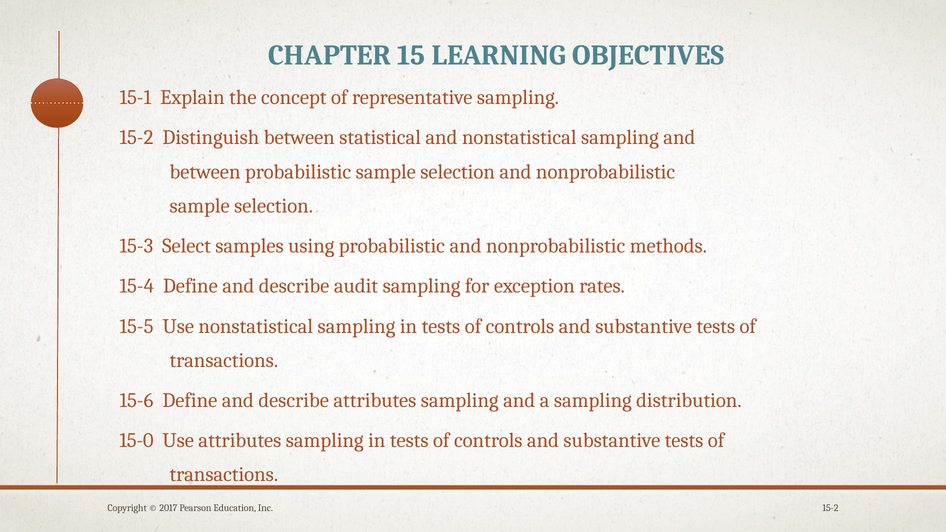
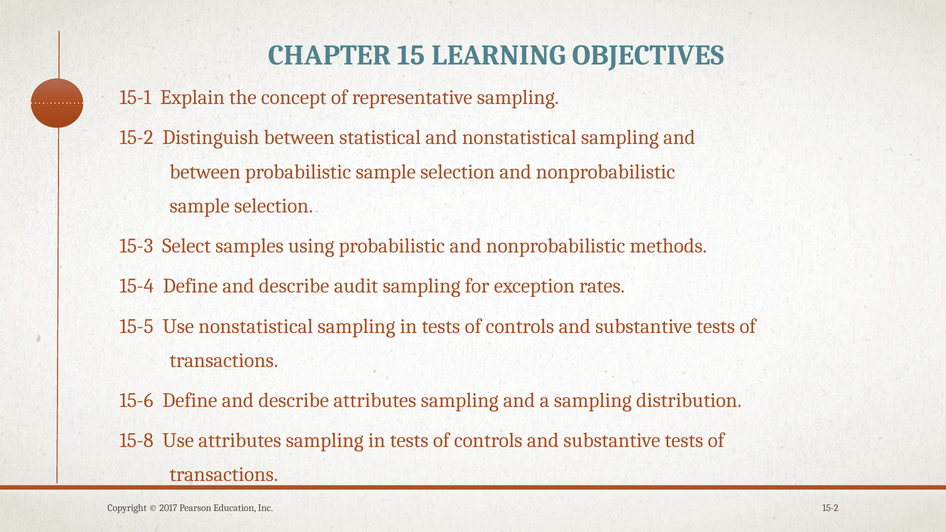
15-0: 15-0 -> 15-8 (137, 441)
